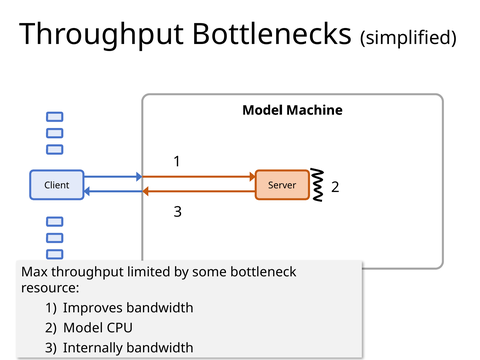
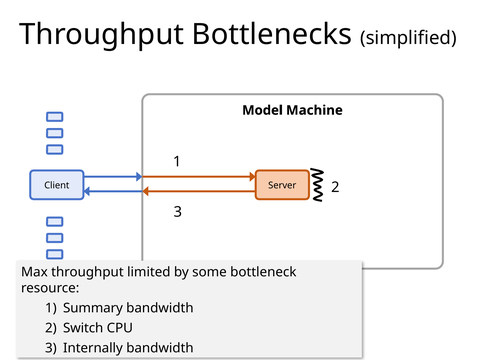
Improves: Improves -> Summary (93, 308)
2 Model: Model -> Switch (83, 328)
